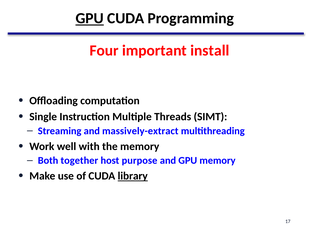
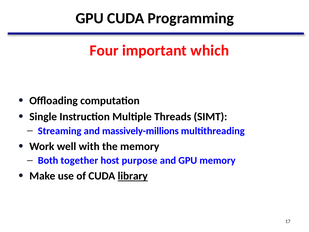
GPU underline: present -> none (90, 18)
install: install -> which (210, 51)
massively-extract: massively-extract -> massively-millions (140, 131)
